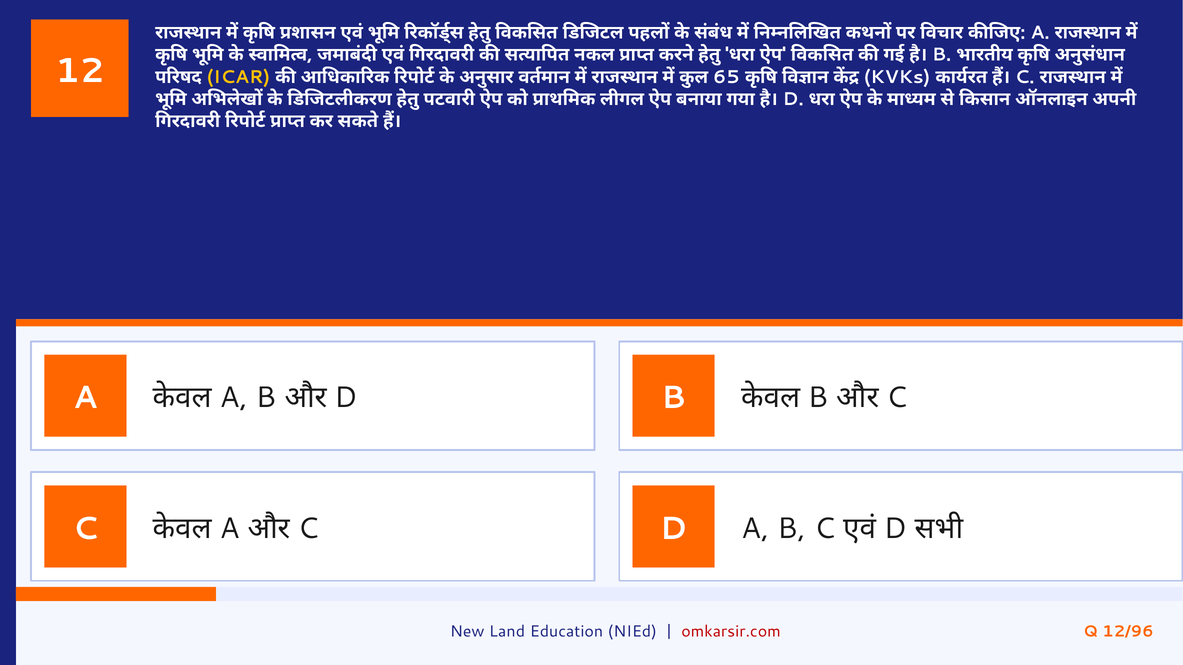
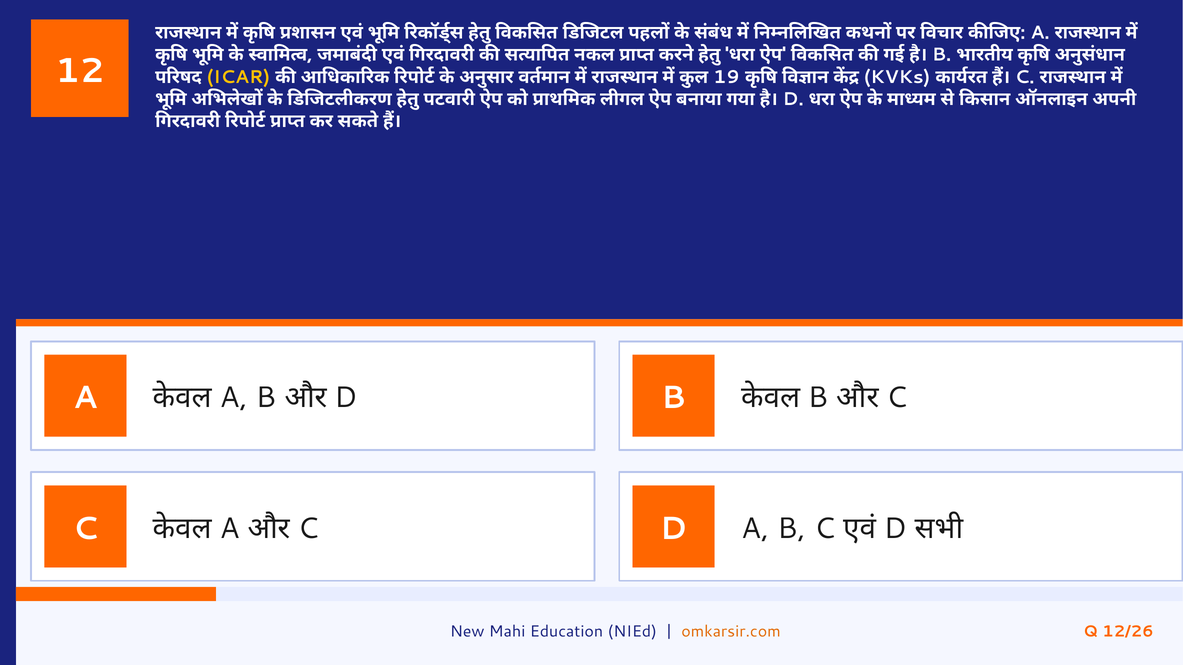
65: 65 -> 19 (726, 77)
Land: Land -> Mahi (507, 632)
omkarsir.com colour: red -> orange (731, 632)
12/96: 12/96 -> 12/26 (1128, 632)
